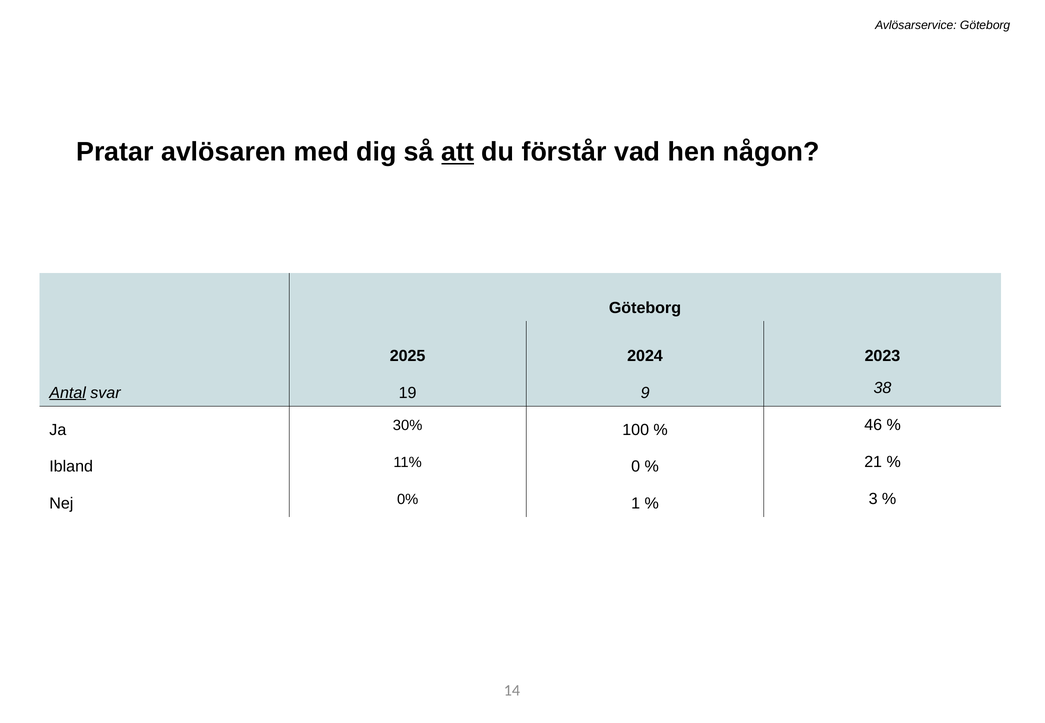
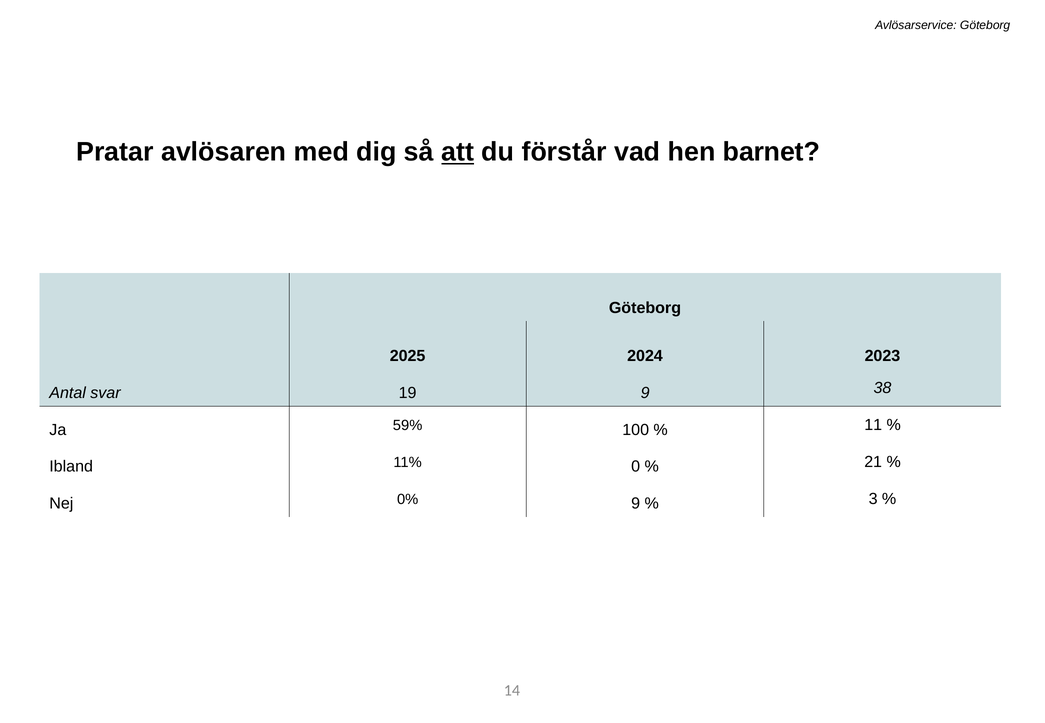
någon: någon -> barnet (771, 152)
Antal underline: present -> none (68, 393)
30%: 30% -> 59% (408, 426)
46: 46 -> 11 (873, 425)
0% 1: 1 -> 9 (636, 504)
